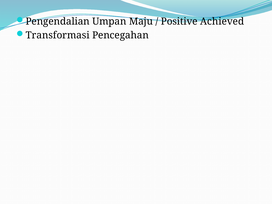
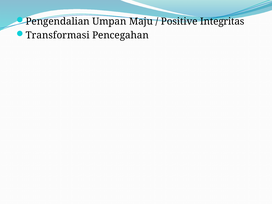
Achieved: Achieved -> Integritas (222, 22)
